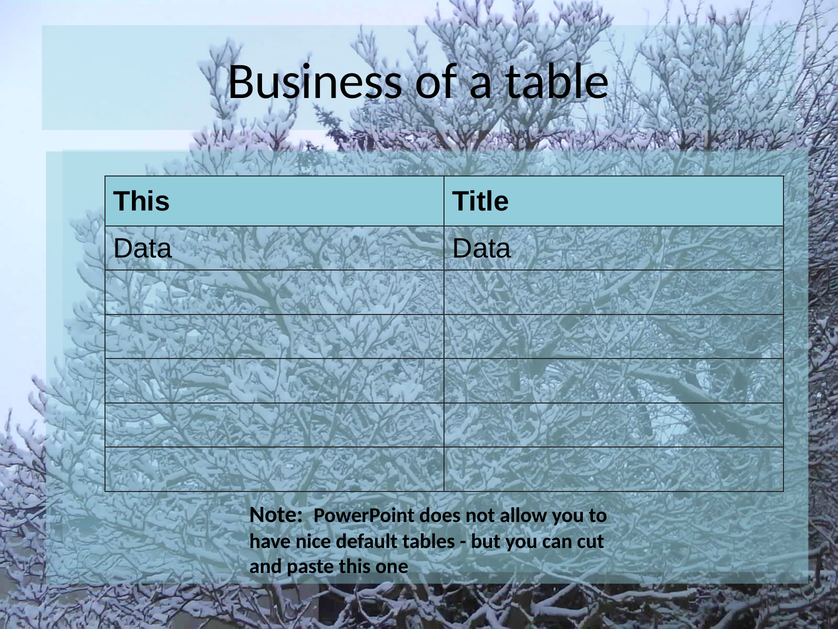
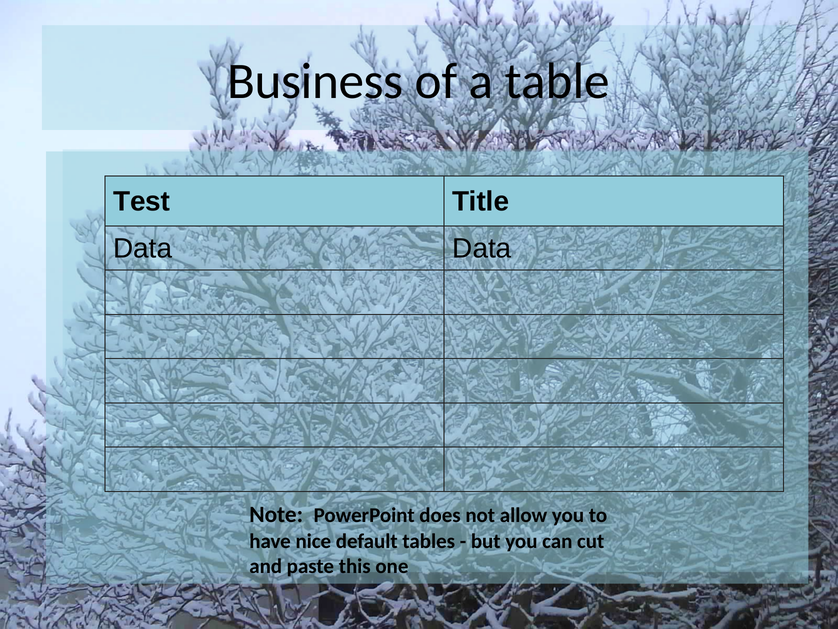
This: This -> Test (142, 201)
